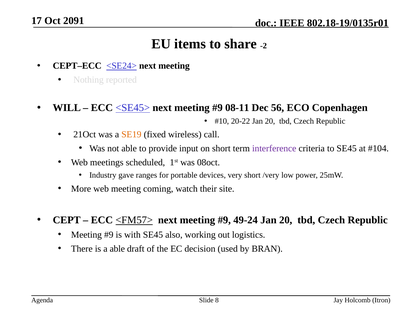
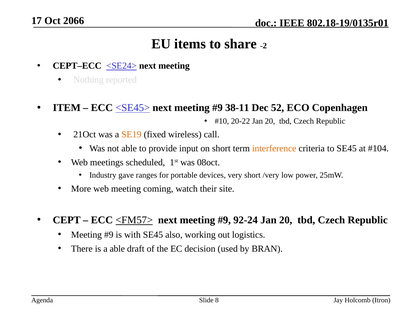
2091: 2091 -> 2066 (74, 21)
WILL: WILL -> ITEM (67, 108)
08-11: 08-11 -> 38-11 (237, 108)
56: 56 -> 52 (278, 108)
interference colour: purple -> orange (274, 149)
49-24: 49-24 -> 92-24 (246, 220)
